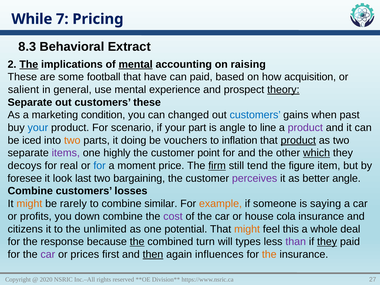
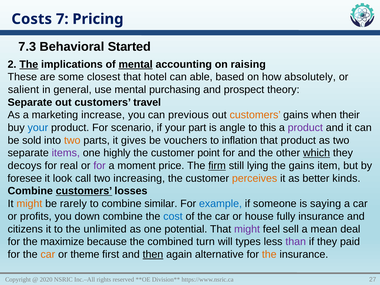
While: While -> Costs (32, 19)
8.3: 8.3 -> 7.3 (27, 47)
Extract: Extract -> Started (129, 47)
football: football -> closest (104, 77)
have: have -> hotel (155, 77)
can paid: paid -> able (201, 77)
acquisition: acquisition -> absolutely (310, 77)
experience: experience -> purchasing (175, 90)
theory underline: present -> none (283, 90)
customers these: these -> travel (147, 102)
condition: condition -> increase (103, 115)
changed: changed -> previous (188, 115)
customers colour: blue -> orange (255, 115)
past: past -> their (350, 115)
line: line -> this (268, 128)
iced: iced -> sold (32, 140)
doing: doing -> gives (134, 140)
product underline: present -> none (298, 140)
for colour: blue -> purple (100, 166)
tend: tend -> lying (258, 166)
the figure: figure -> gains (302, 166)
last: last -> call (83, 178)
bargaining: bargaining -> increasing (139, 178)
perceives colour: purple -> orange (255, 178)
better angle: angle -> kinds (346, 178)
customers underline: none -> present (84, 191)
example colour: orange -> blue (220, 204)
cost colour: purple -> blue (173, 216)
cola: cola -> fully (286, 216)
might colour: orange -> purple (247, 229)
this: this -> sell (291, 229)
whole: whole -> mean (324, 229)
response: response -> maximize (62, 242)
the underline: present -> none (137, 242)
they underline: present -> none (327, 242)
car colour: purple -> orange (48, 254)
prices: prices -> theme (85, 254)
influences: influences -> alternative (219, 254)
